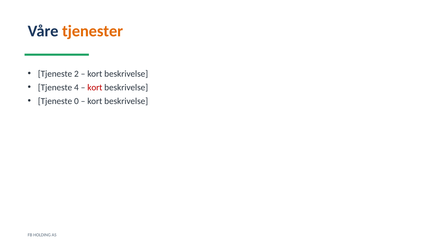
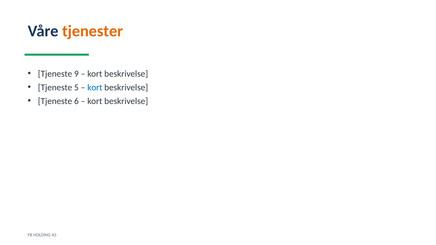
2: 2 -> 9 (76, 74)
4: 4 -> 5 (76, 87)
kort colour: red -> blue (95, 87)
0: 0 -> 6 (76, 101)
